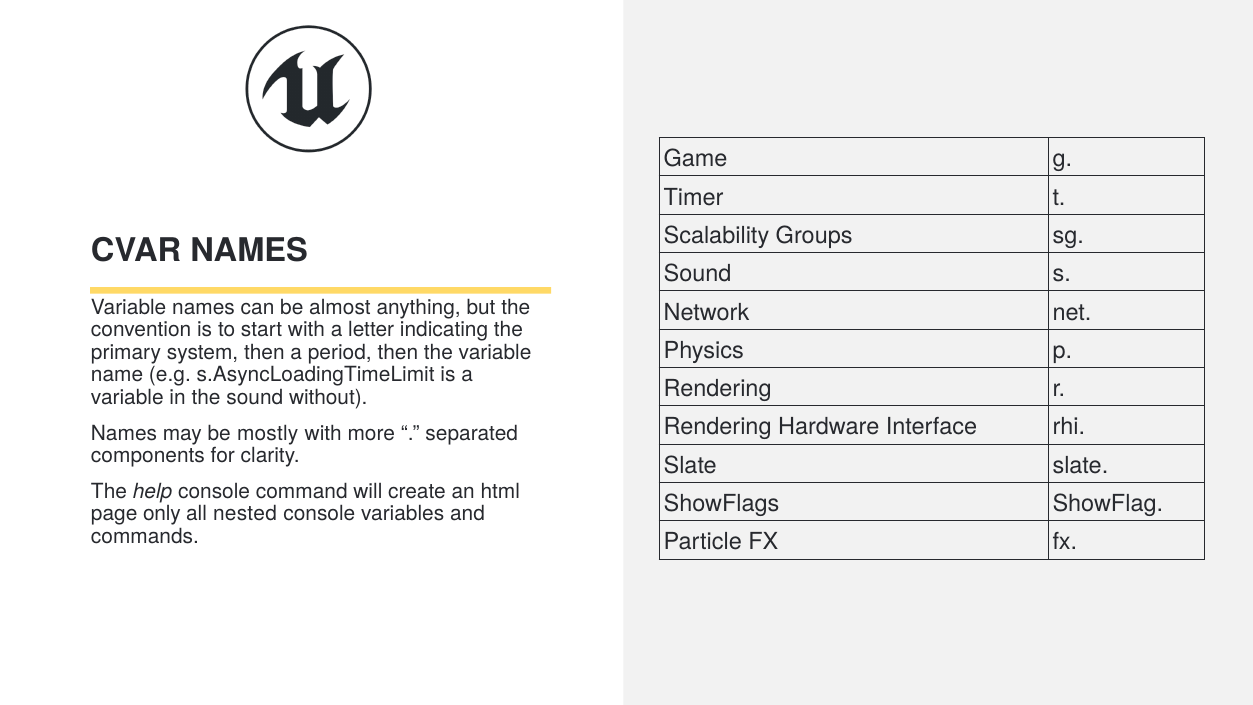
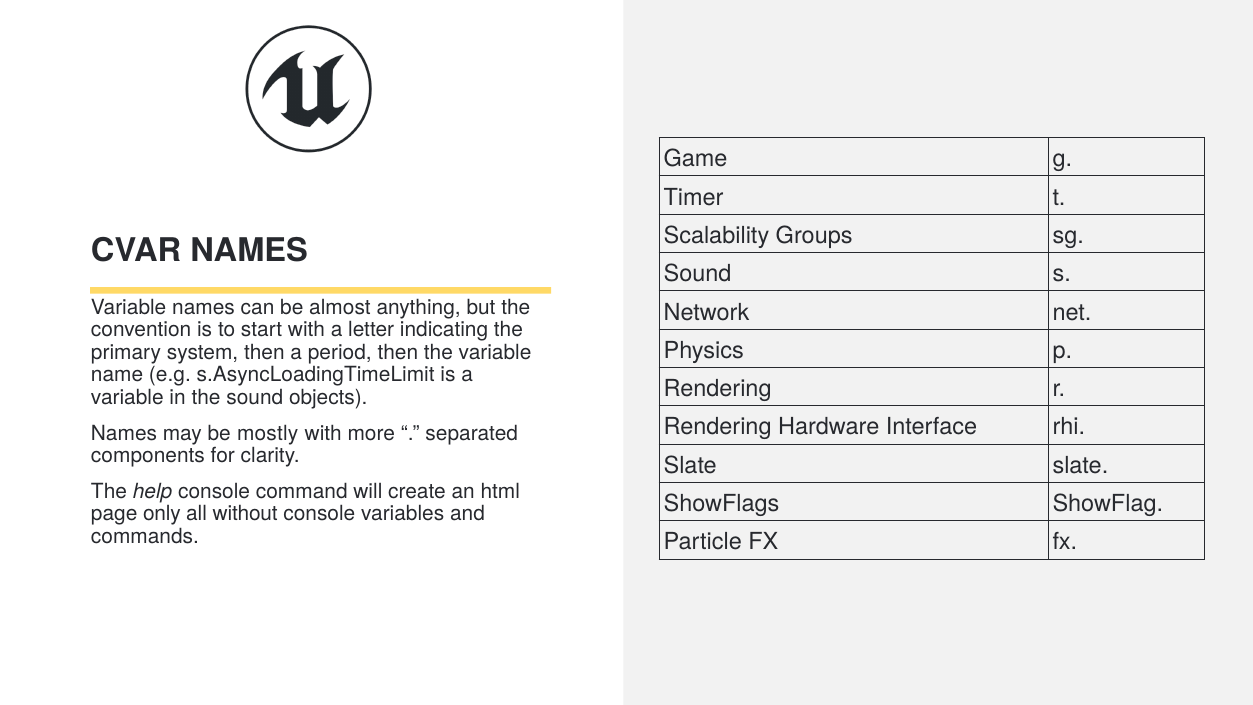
without: without -> objects (328, 397)
nested: nested -> without (245, 514)
